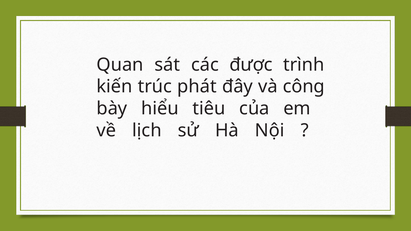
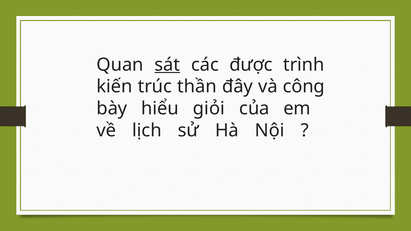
sát underline: none -> present (167, 65)
phát: phát -> thần (197, 87)
tiêu: tiêu -> giỏi (209, 109)
